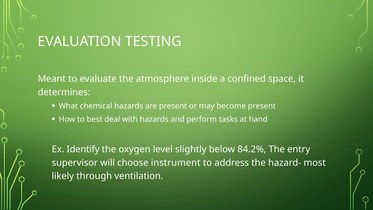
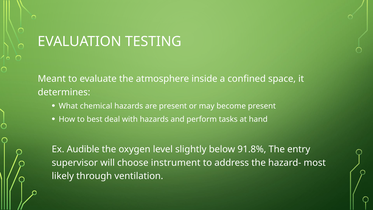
Identify: Identify -> Audible (83, 149)
84.2%: 84.2% -> 91.8% (252, 149)
